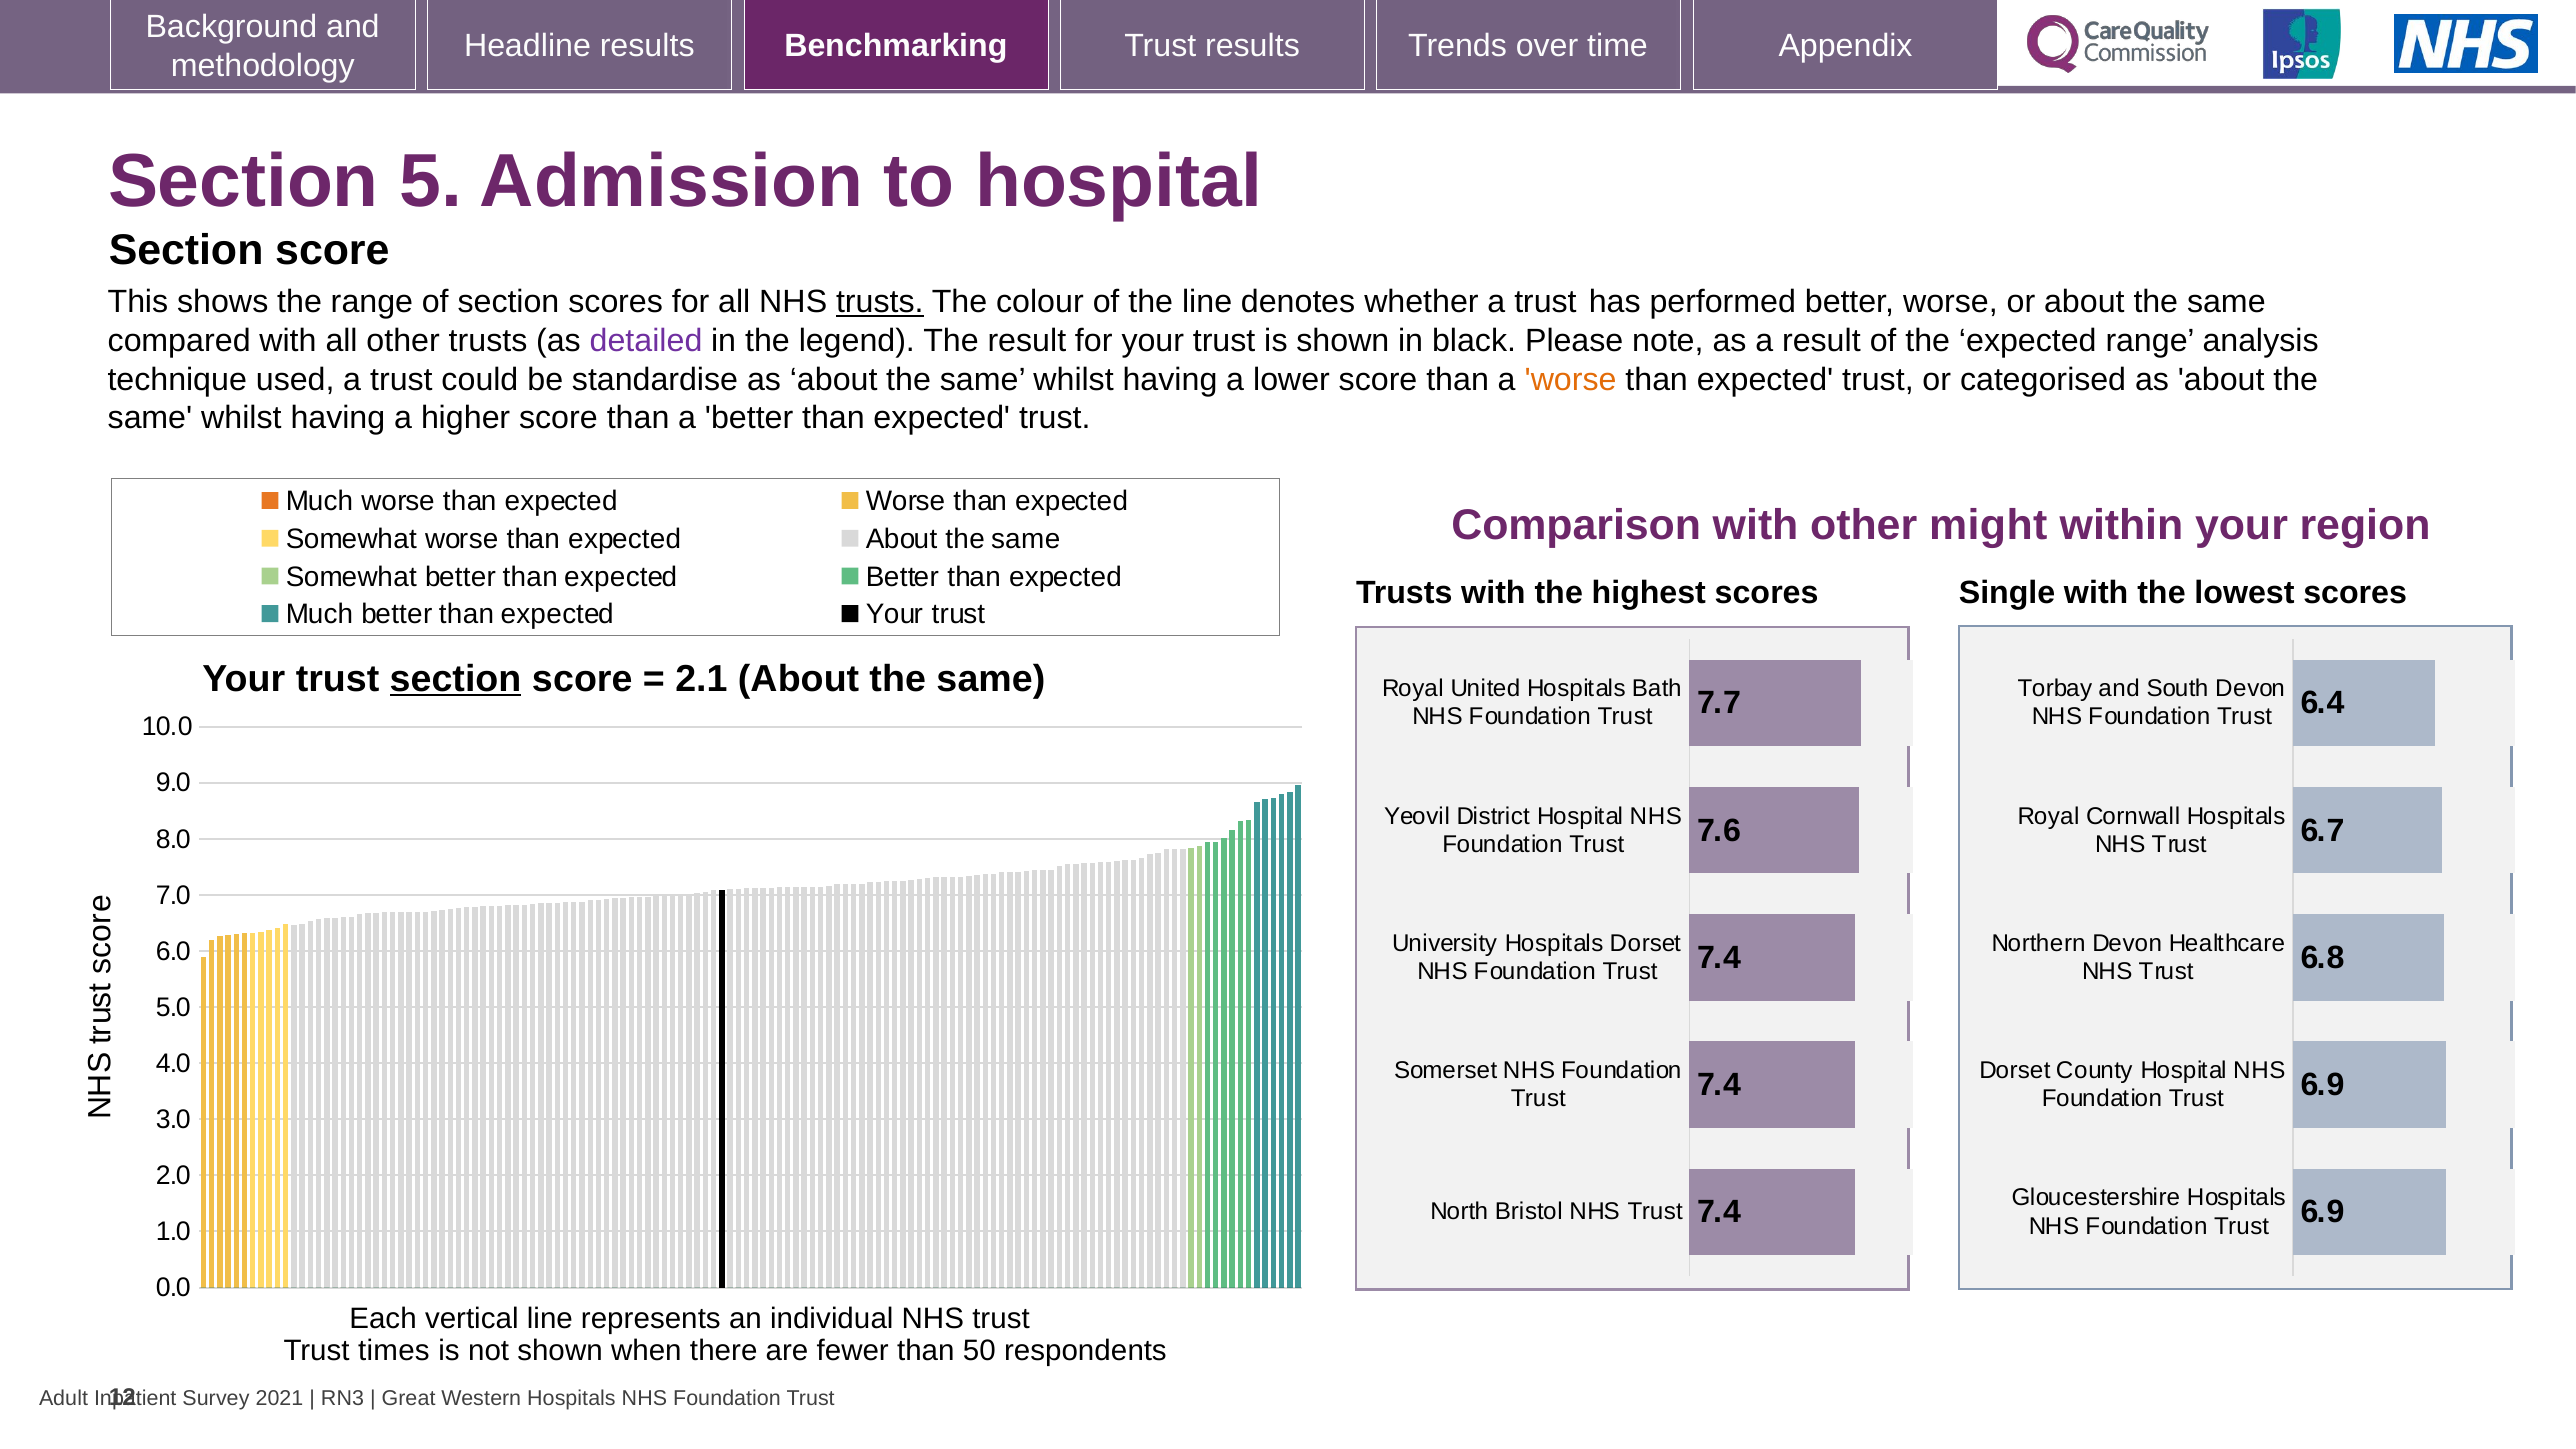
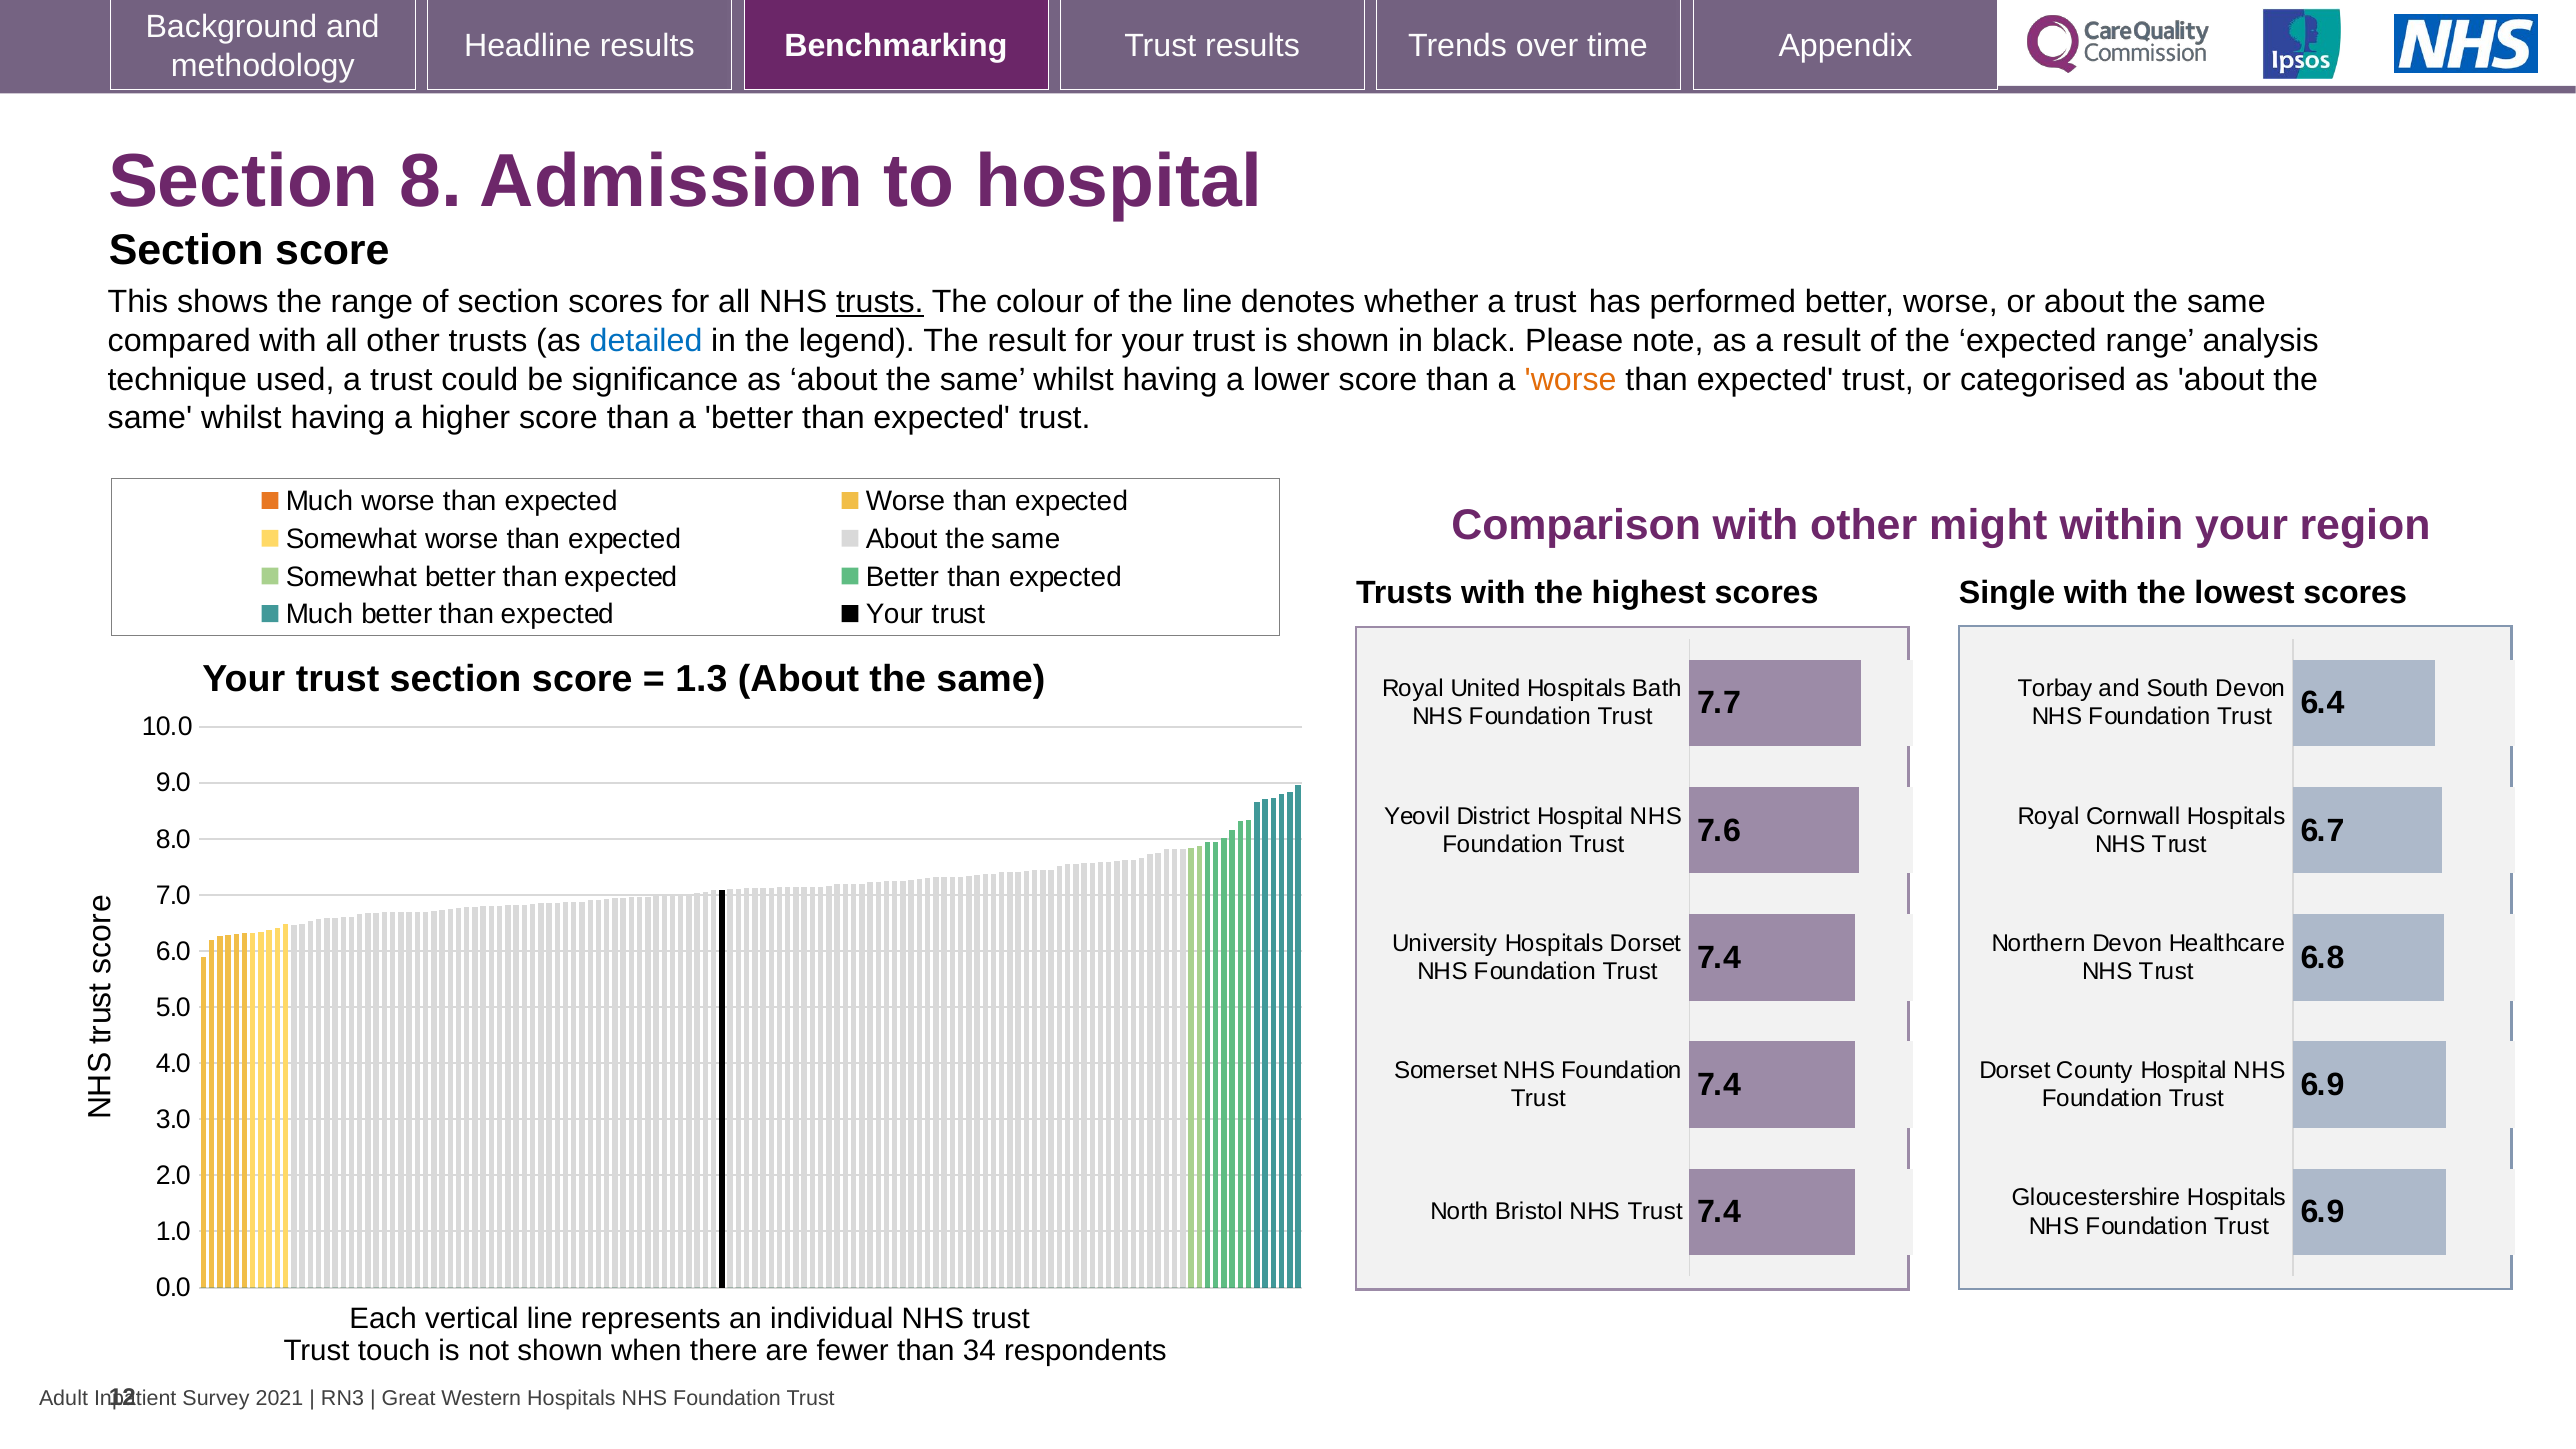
5: 5 -> 8 (431, 182)
detailed colour: purple -> blue (646, 341)
standardise: standardise -> significance (655, 380)
section underline: present -> none (456, 679)
2.1: 2.1 -> 1.3 (701, 679)
times: times -> touch (394, 1350)
50: 50 -> 34 (979, 1350)
